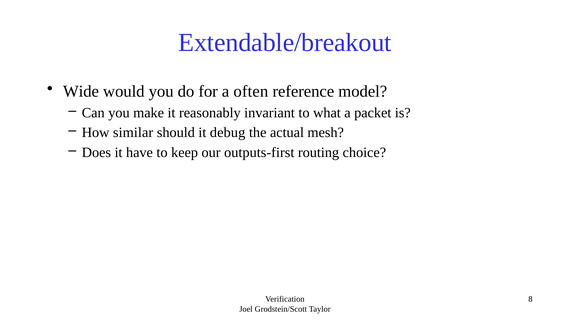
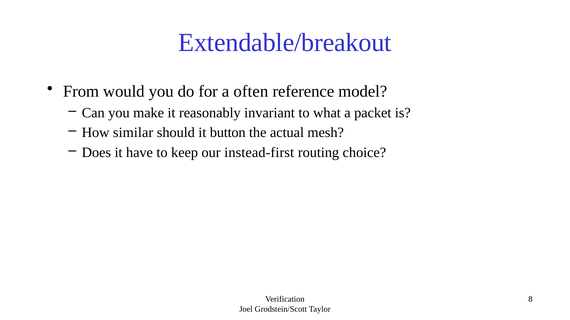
Wide: Wide -> From (81, 92)
debug: debug -> button (228, 133)
outputs-first: outputs-first -> instead-first (259, 153)
